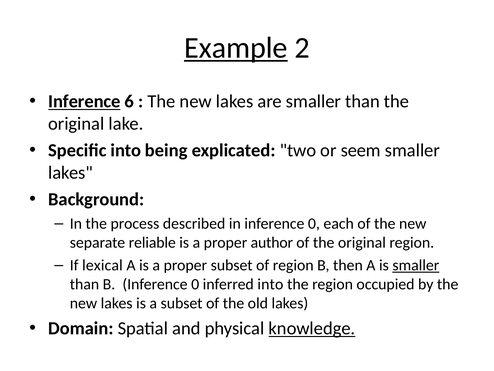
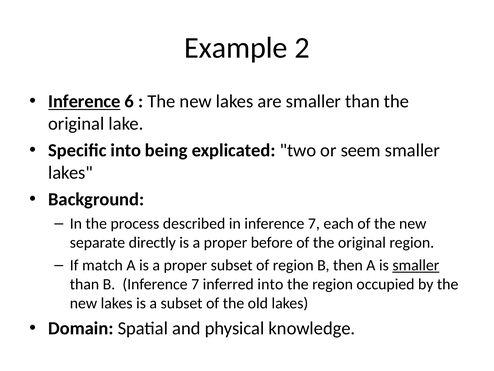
Example underline: present -> none (236, 48)
in inference 0: 0 -> 7 (314, 223)
reliable: reliable -> directly (152, 242)
author: author -> before (272, 242)
lexical: lexical -> match (102, 265)
B Inference 0: 0 -> 7 (195, 284)
knowledge underline: present -> none (312, 328)
